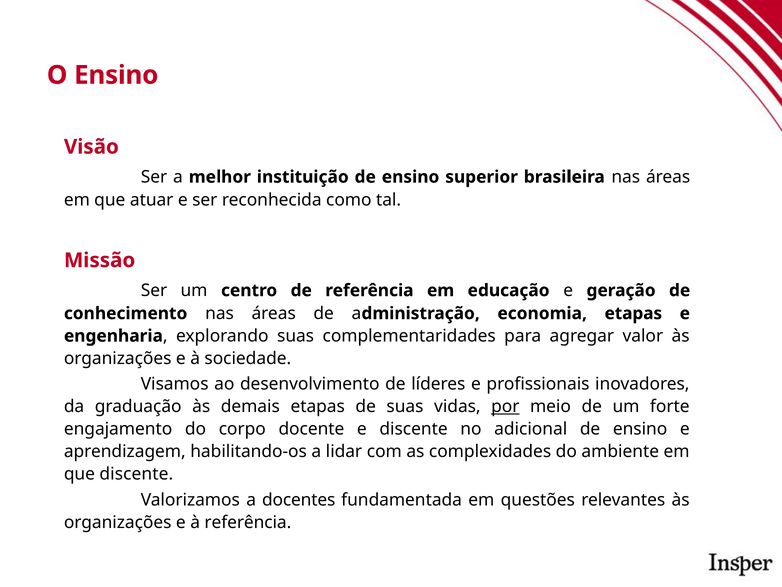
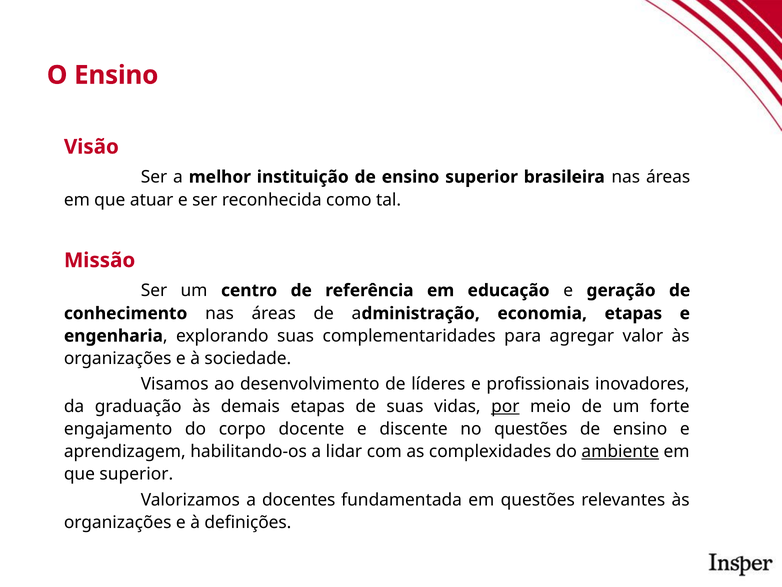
no adicional: adicional -> questões (531, 429)
ambiente underline: none -> present (620, 451)
que discente: discente -> superior (136, 474)
à referência: referência -> definições (248, 522)
